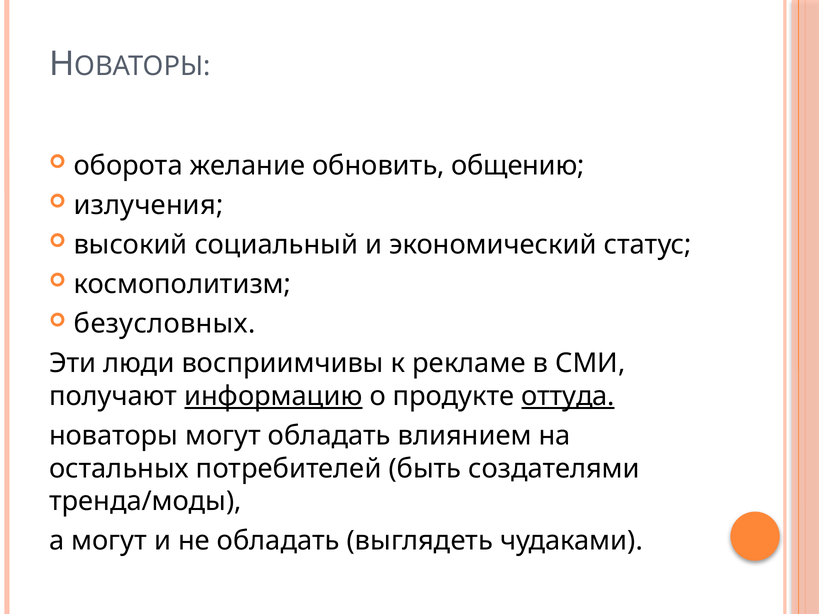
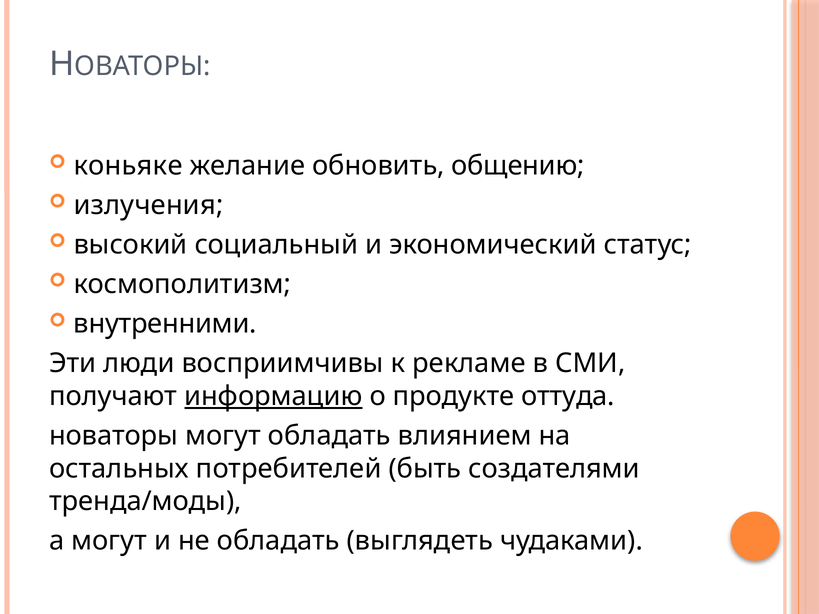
оборота: оборота -> коньяке (128, 166)
безусловных: безусловных -> внутренними (165, 324)
оттуда underline: present -> none (568, 396)
